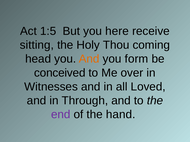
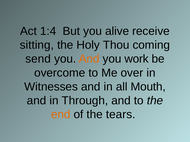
1:5: 1:5 -> 1:4 (48, 31)
here: here -> alive (117, 31)
head: head -> send (38, 59)
form: form -> work (137, 59)
conceived: conceived -> overcome (60, 73)
Loved: Loved -> Mouth (148, 87)
end colour: purple -> orange (61, 115)
hand: hand -> tears (121, 115)
